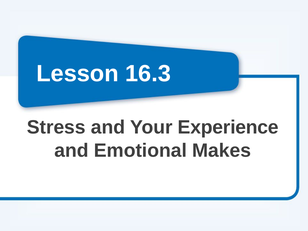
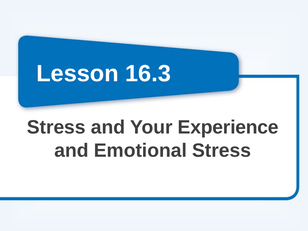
Emotional Makes: Makes -> Stress (222, 150)
